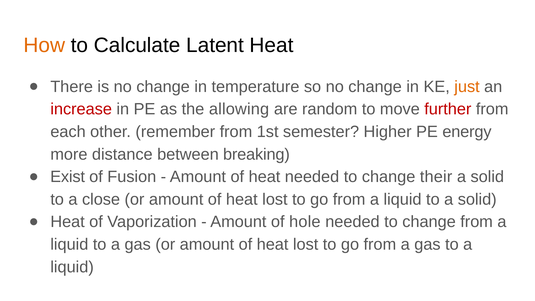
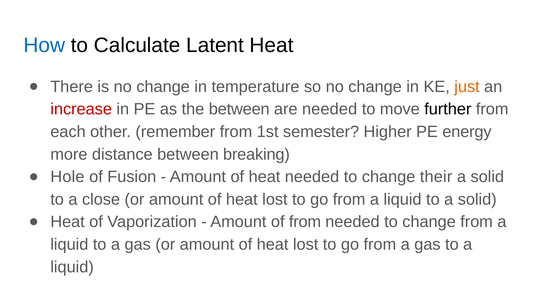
How colour: orange -> blue (44, 45)
the allowing: allowing -> between (239, 109)
are random: random -> needed (330, 109)
further colour: red -> black (448, 109)
Exist: Exist -> Hole (67, 177)
of hole: hole -> from (305, 222)
